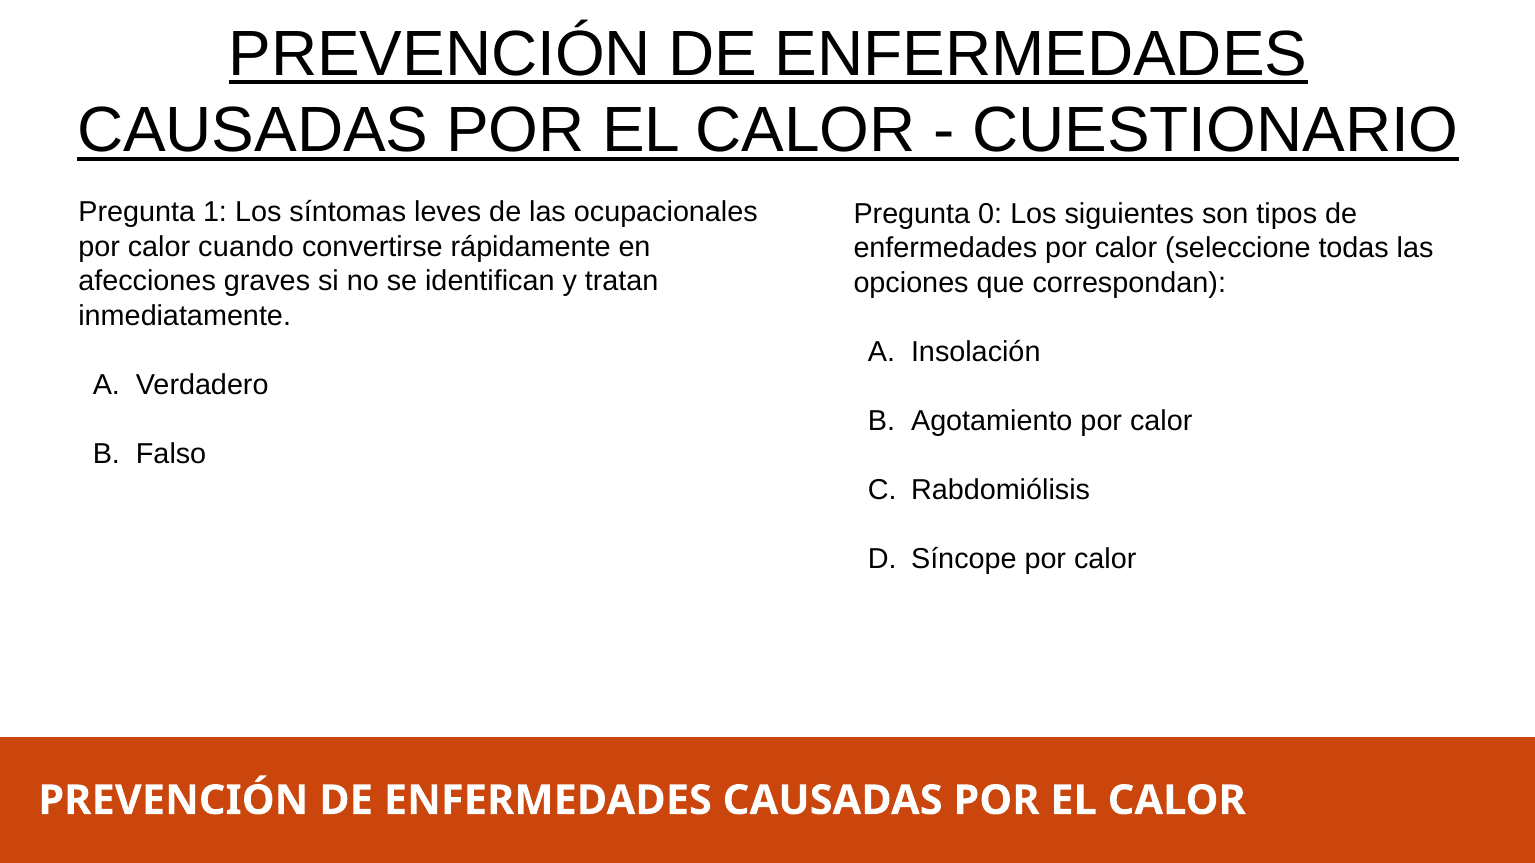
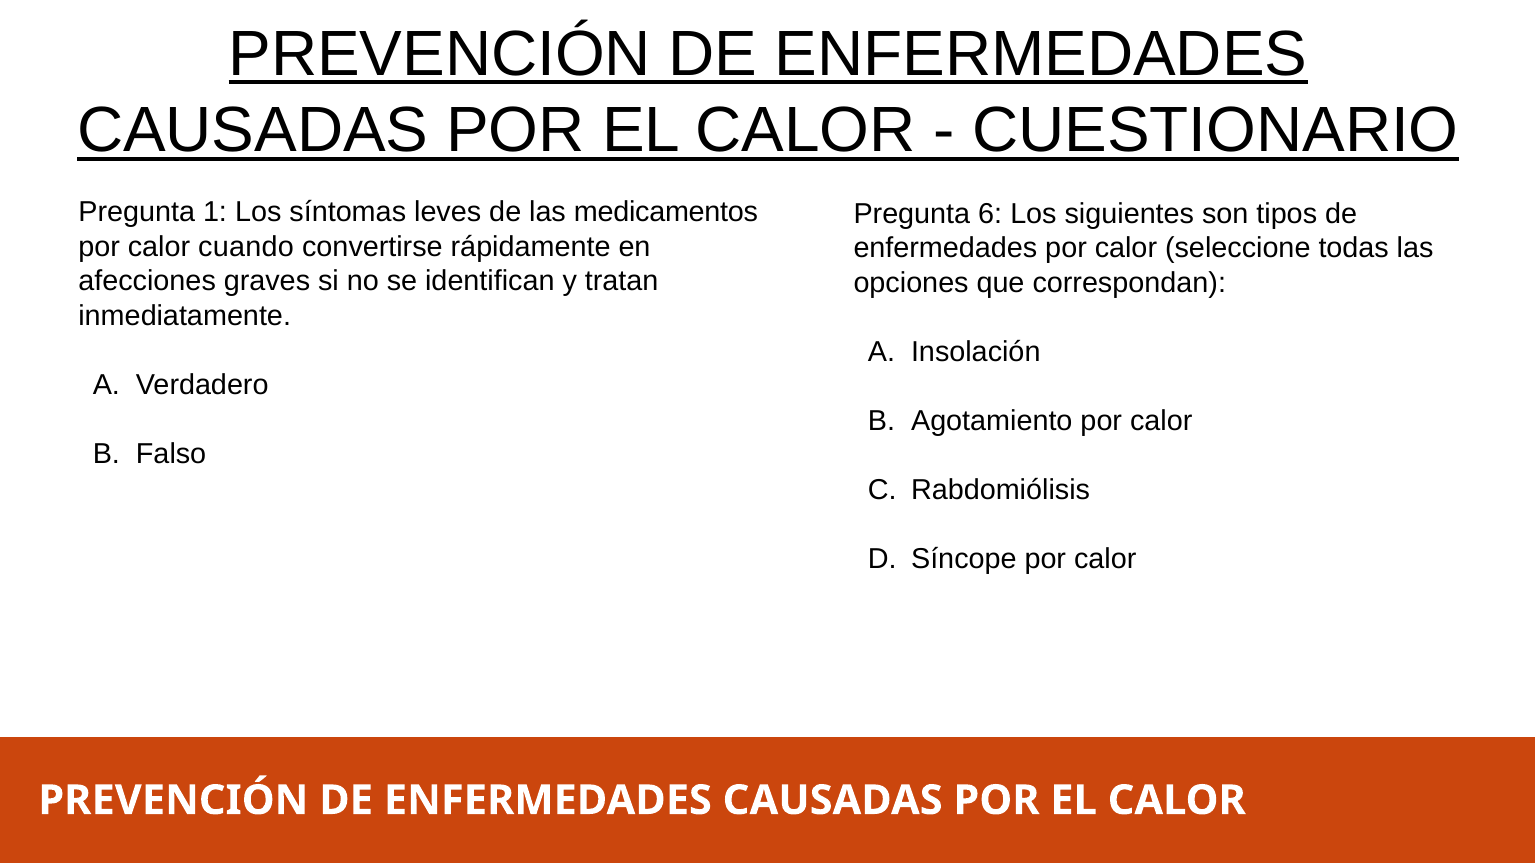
ocupacionales: ocupacionales -> medicamentos (666, 213)
0: 0 -> 6 (990, 214)
